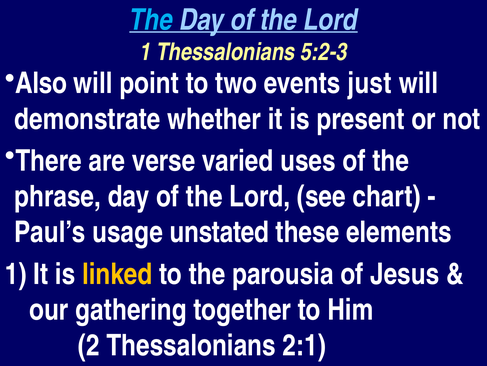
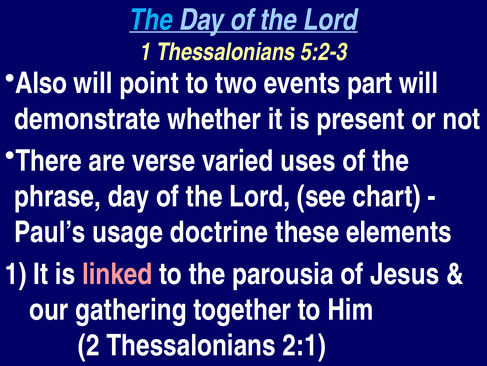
just: just -> part (370, 83)
unstated: unstated -> doctrine (219, 232)
linked colour: yellow -> pink (117, 274)
